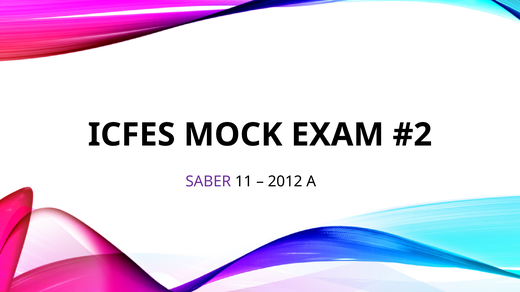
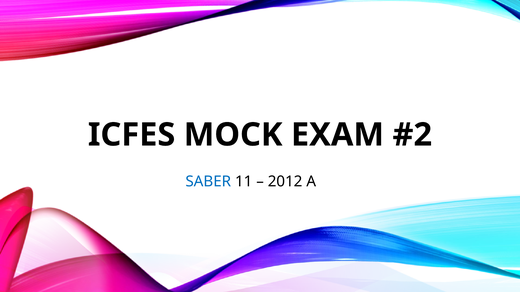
SABER colour: purple -> blue (208, 182)
